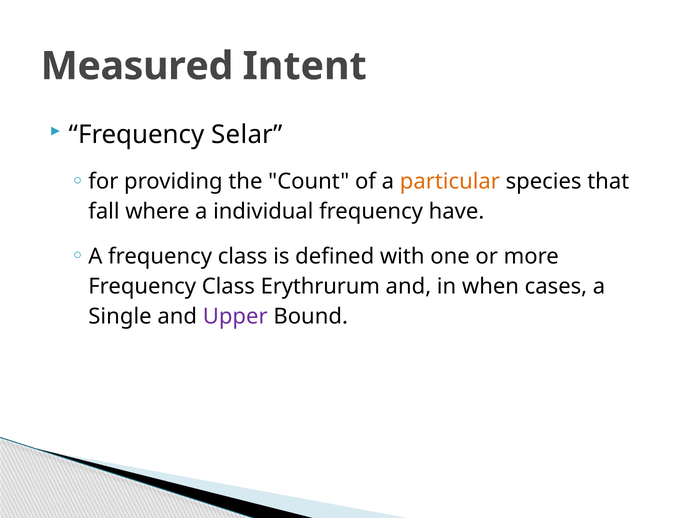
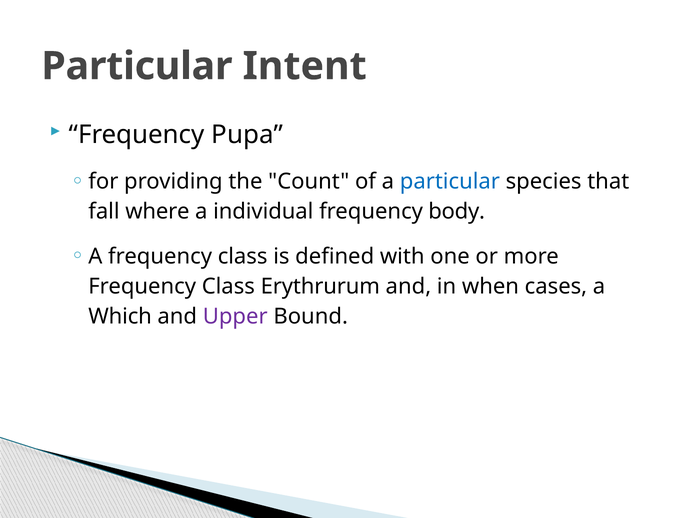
Measured: Measured -> Particular (137, 66)
Selar: Selar -> Pupa (247, 135)
particular colour: orange -> blue (450, 182)
have: have -> body (457, 212)
Single: Single -> Which (120, 317)
